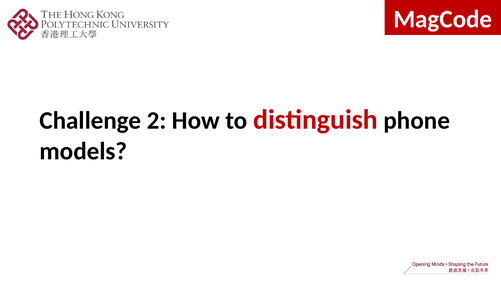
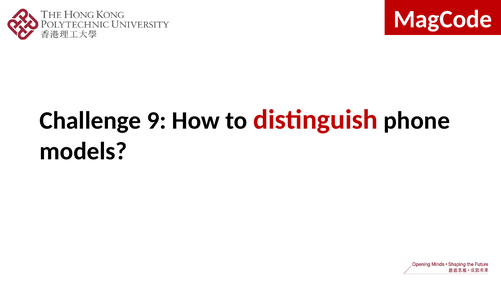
2: 2 -> 9 (157, 121)
